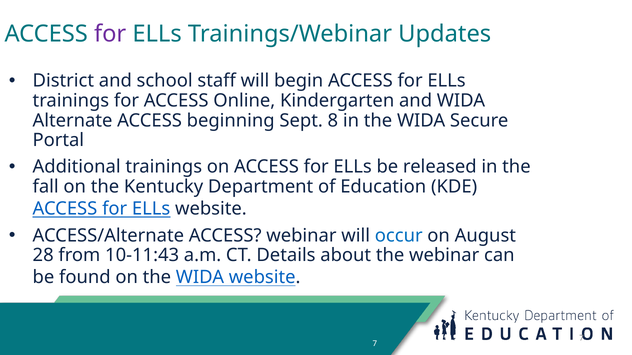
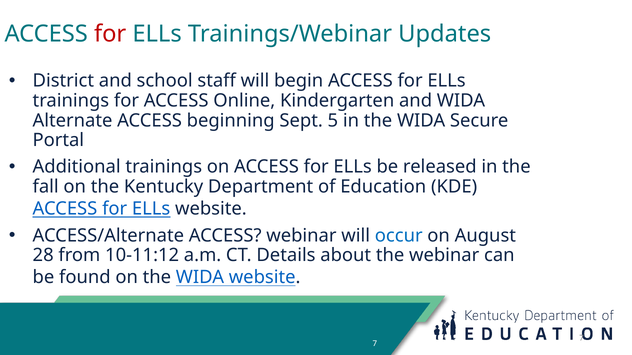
for colour: purple -> red (110, 34)
8: 8 -> 5 (333, 121)
10-11:43: 10-11:43 -> 10-11:12 (142, 256)
